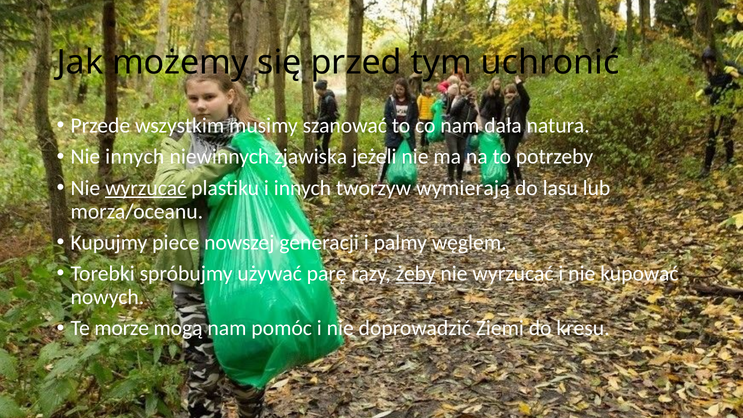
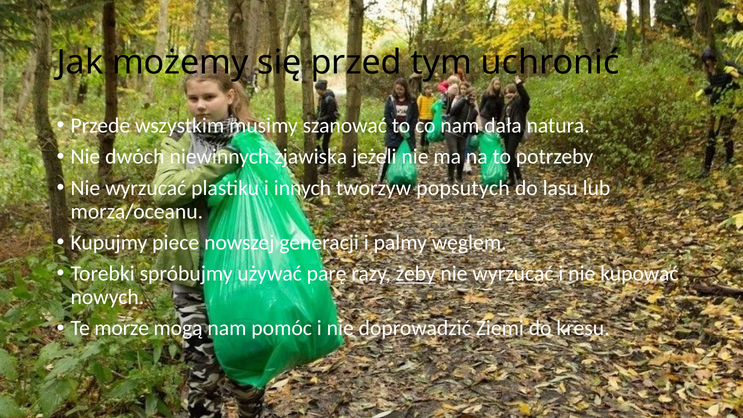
Nie innych: innych -> dwóch (135, 157)
wyrzucać underline: present -> none (146, 188)
wymierają: wymierają -> popsutych (463, 188)
